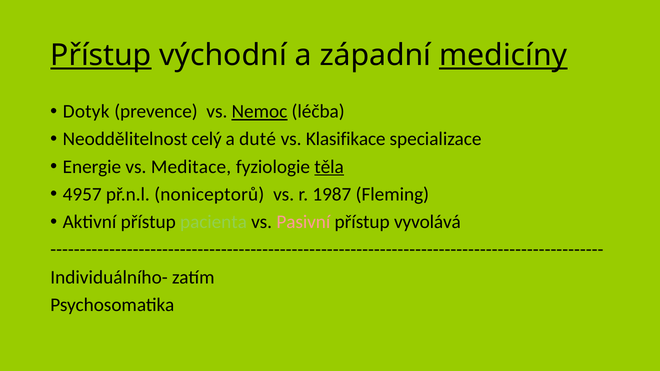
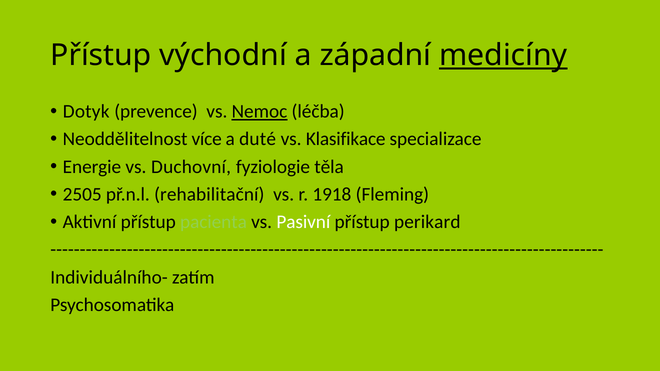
Přístup underline: present -> none (101, 55)
celý: celý -> více (207, 139)
Meditace: Meditace -> Duchovní (191, 167)
těla underline: present -> none (329, 167)
4957: 4957 -> 2505 (82, 194)
noniceptorů: noniceptorů -> rehabilitační (209, 194)
1987: 1987 -> 1918 (332, 194)
Pasivní colour: pink -> white (303, 222)
vyvolává: vyvolává -> perikard (427, 222)
